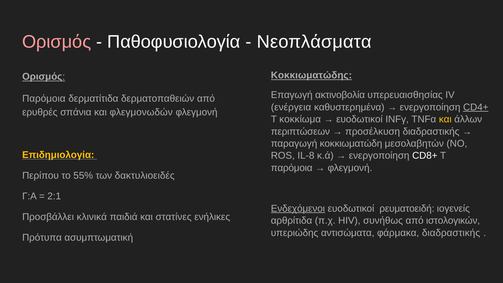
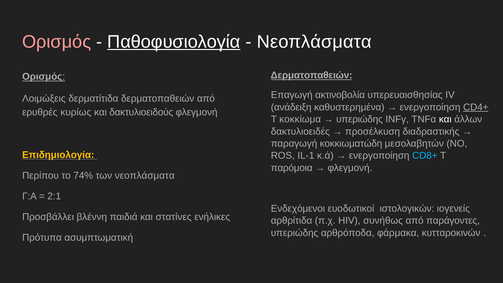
Παθοφυσιολογία underline: none -> present (174, 42)
Κοκκιωματώδης: Κοκκιωματώδης -> Δερματοπαθειών (312, 75)
Παρόμοια: Παρόμοια -> Λοιμώξεις (44, 99)
ενέργεια: ενέργεια -> ανάδειξη (291, 107)
σπάνια: σπάνια -> κυρίως (76, 112)
φλεγμονωδών: φλεγμονωδών -> δακτυλιοειδούς (141, 112)
ευοδωτικοί: ευοδωτικοί -> υπεριώδης (360, 119)
και colour: yellow -> white (445, 119)
περιπτώσεων: περιπτώσεων -> δακτυλιοειδές (300, 131)
IL-8: IL-8 -> IL-1 (306, 156)
CD8+ colour: white -> light blue (425, 156)
55%: 55% -> 74% (83, 176)
των δακτυλιοειδές: δακτυλιοειδές -> νεοπλάσματα (145, 176)
Ενδεχόμενοι underline: present -> none (298, 209)
ρευματοειδή: ρευματοειδή -> ιστολογικών (407, 209)
κλινικά: κλινικά -> βλέννη (92, 217)
ιστολογικών: ιστολογικών -> παράγοντες (453, 221)
αντισώματα: αντισώματα -> αρθρόποδα (348, 233)
φάρμακα διαδραστικής: διαδραστικής -> κυτταροκινών (451, 233)
